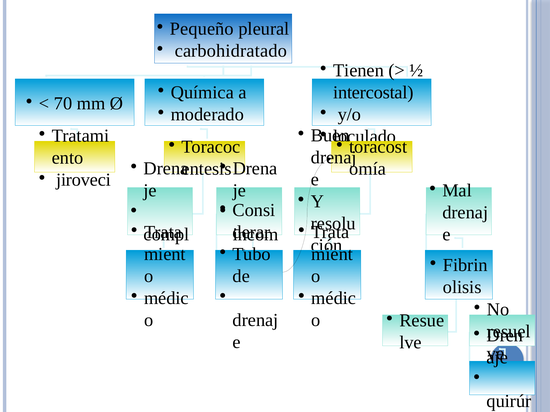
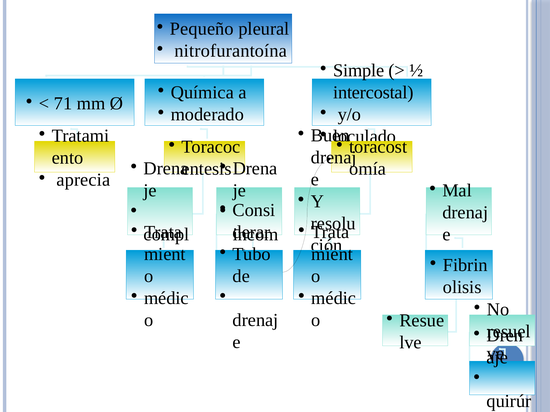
carbohidratado: carbohidratado -> nitrofurantoína (231, 51)
Tienen: Tienen -> Simple (359, 71)
70: 70 -> 71 (63, 104)
jiroveci: jiroveci -> aprecia (83, 180)
